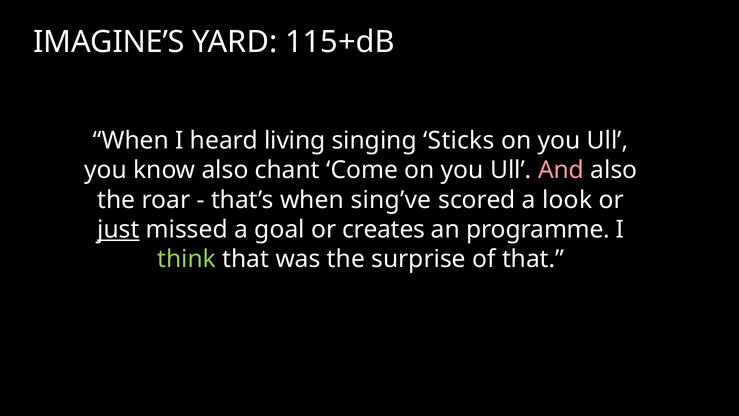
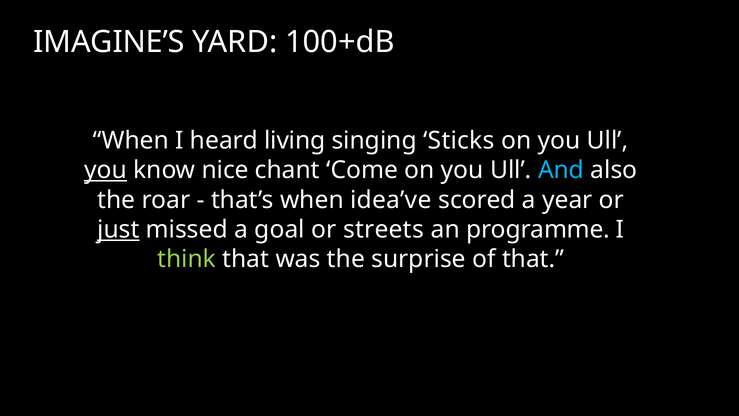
115+dB: 115+dB -> 100+dB (340, 42)
you underline: none -> present (105, 170)
know also: also -> nice (225, 170)
And colour: pink -> light blue (561, 170)
sing’ve: sing’ve -> idea’ve (391, 200)
look: look -> year (567, 200)
creates: creates -> streets (383, 229)
